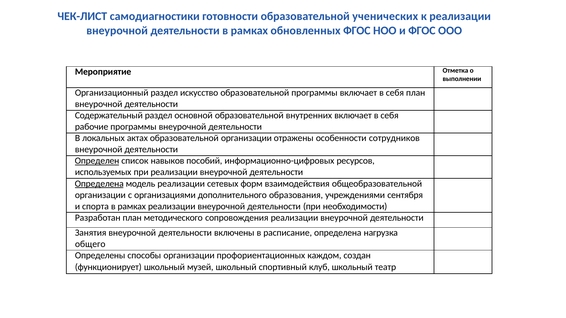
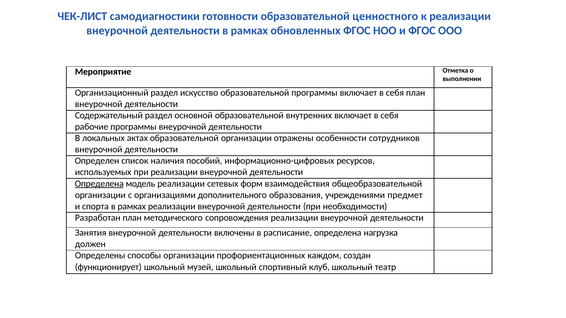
ученических: ученических -> ценностного (385, 16)
Определен underline: present -> none (97, 161)
навыков: навыков -> наличия (167, 161)
сентября: сентября -> предмет (405, 195)
общего: общего -> должен (90, 244)
